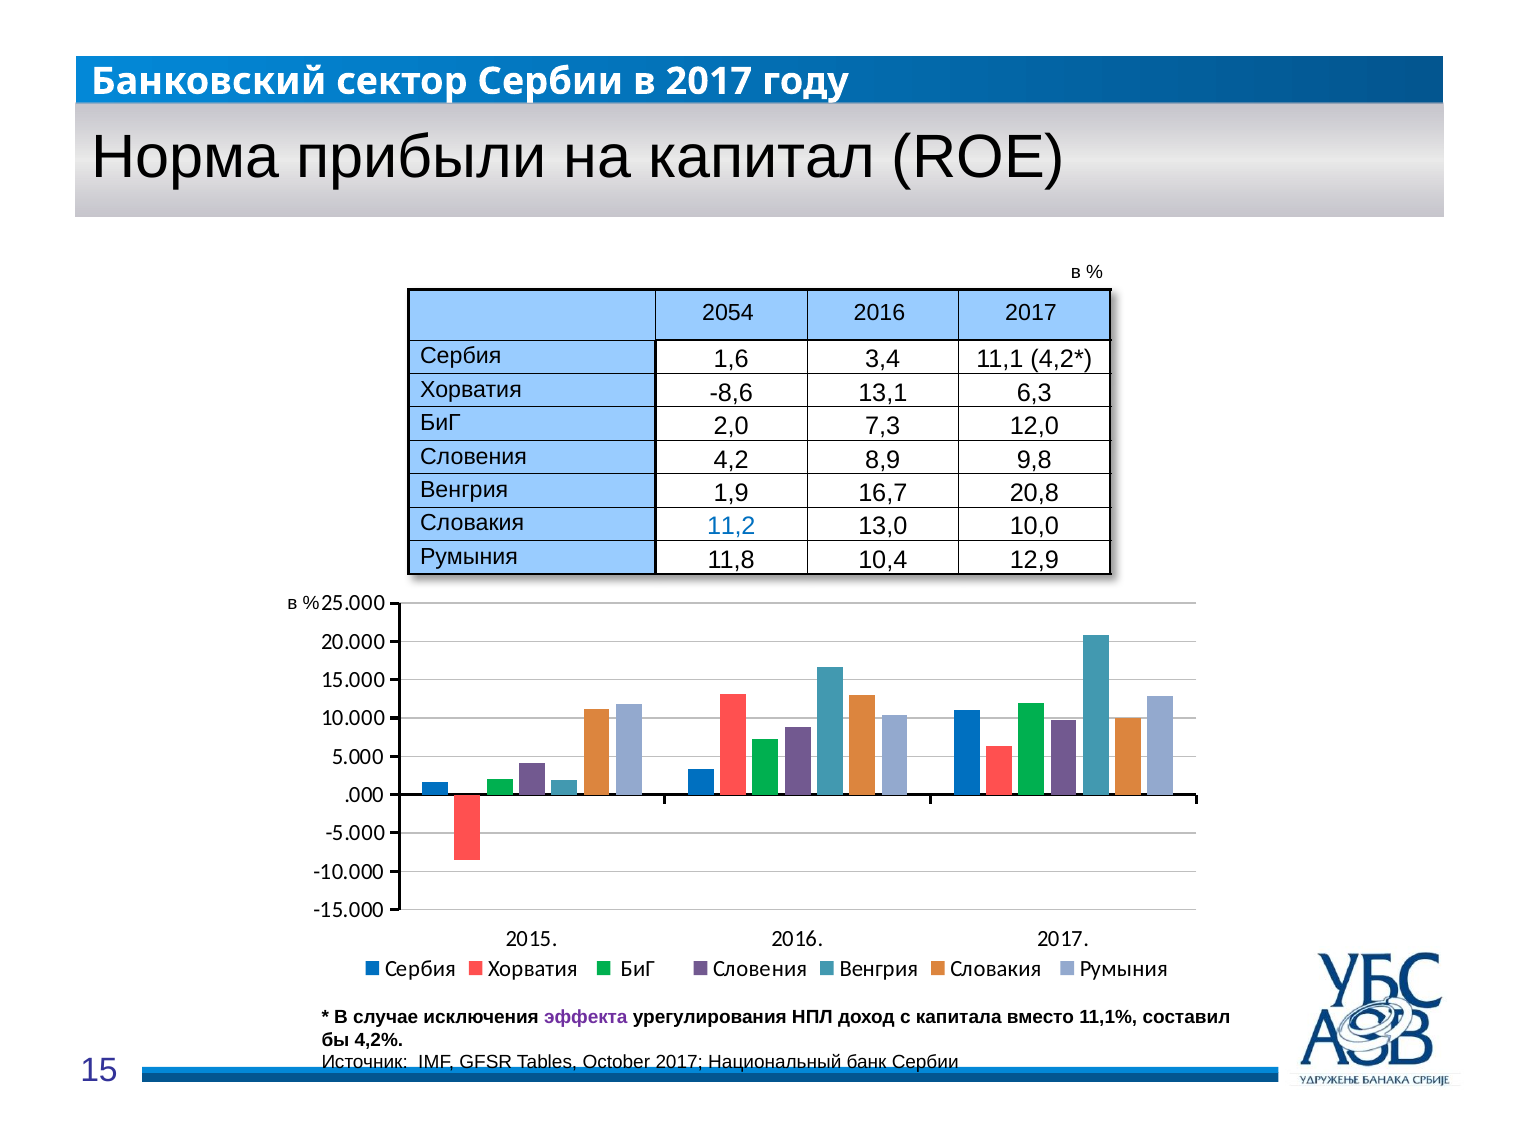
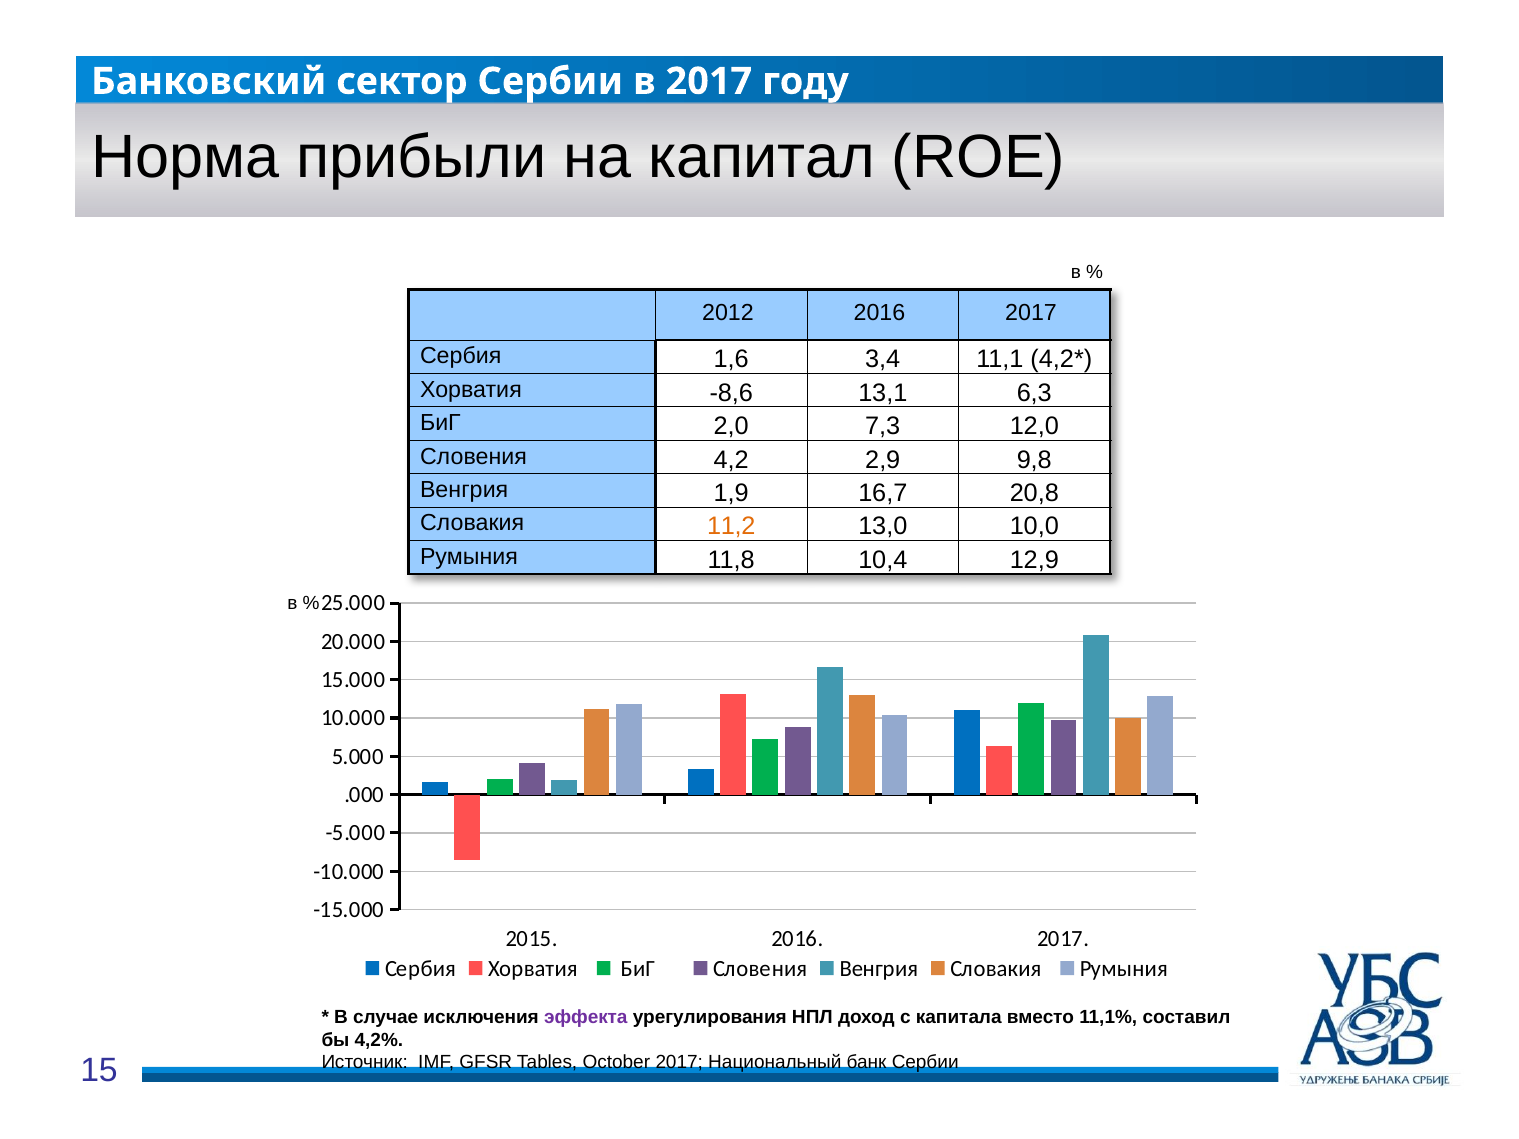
2054: 2054 -> 2012 (728, 313)
8,9: 8,9 -> 2,9 (883, 460)
11,2 colour: blue -> orange (731, 527)
